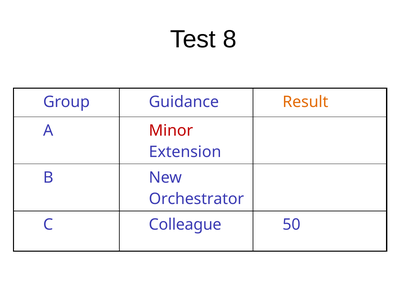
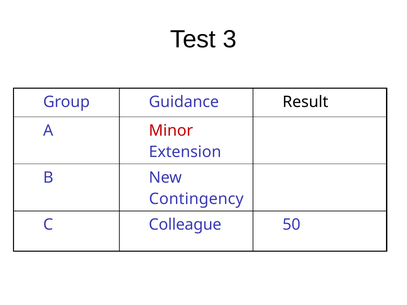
8: 8 -> 3 (230, 39)
Result colour: orange -> black (305, 102)
Orchestrator: Orchestrator -> Contingency (196, 199)
